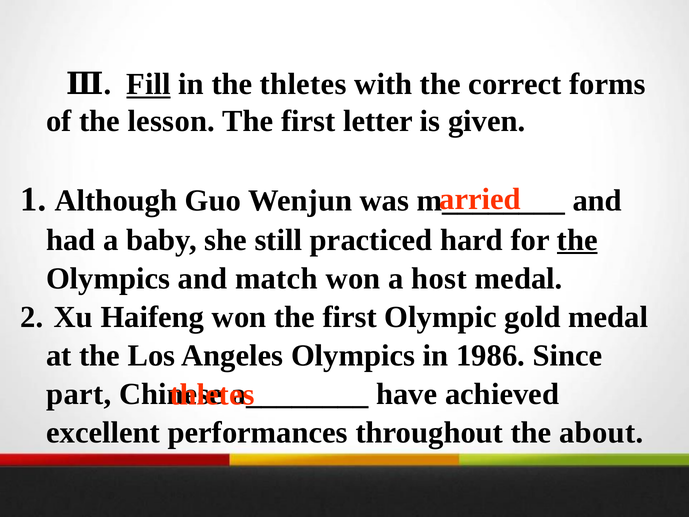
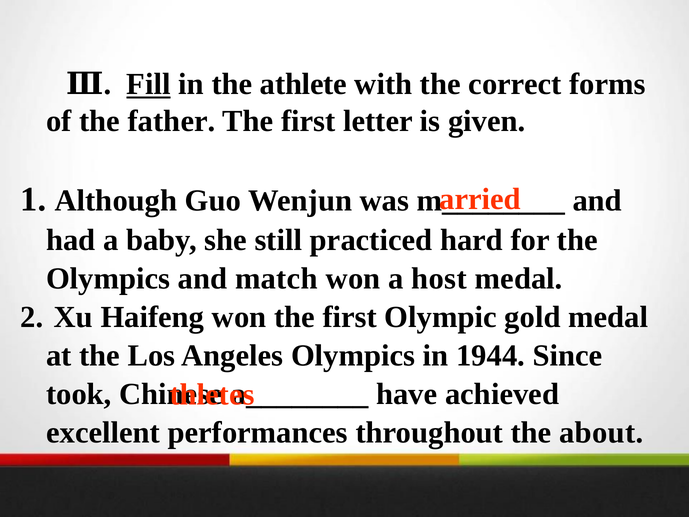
the thletes: thletes -> athlete (303, 84)
lesson: lesson -> father (172, 121)
the underline: present -> none (577, 240)
1986: 1986 -> 1944 (491, 356)
part: part -> took (79, 394)
